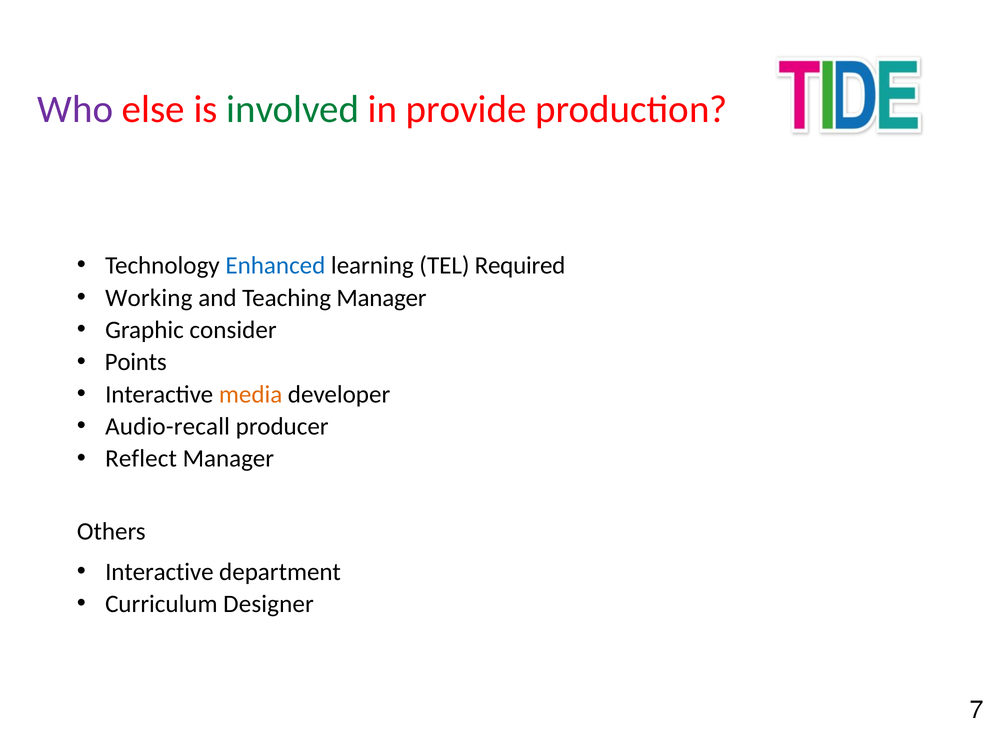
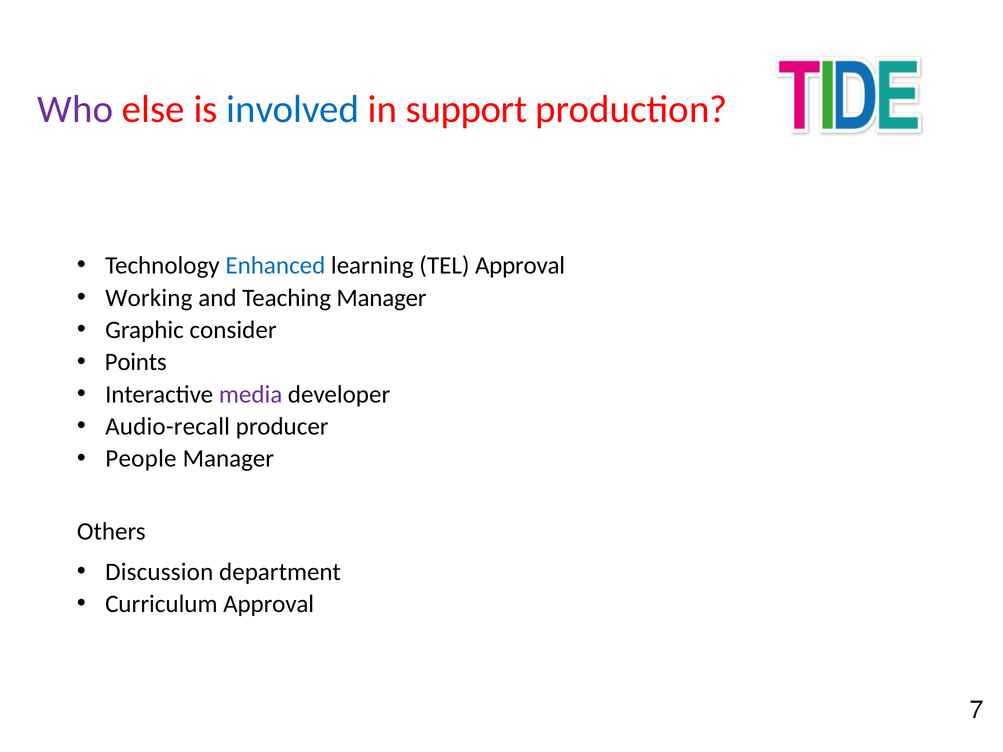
involved colour: green -> blue (293, 110)
provide: provide -> support (466, 110)
TEL Required: Required -> Approval (520, 266)
media colour: orange -> purple (251, 394)
Reflect: Reflect -> People (141, 459)
Interactive: Interactive -> Discussion (159, 572)
Curriculum Designer: Designer -> Approval (269, 604)
